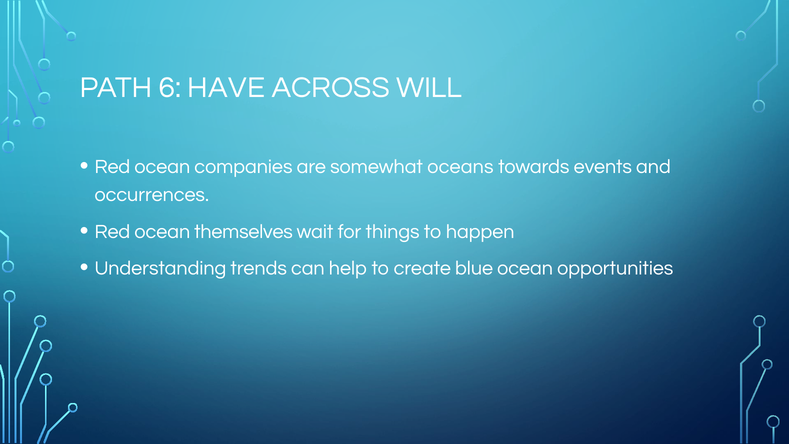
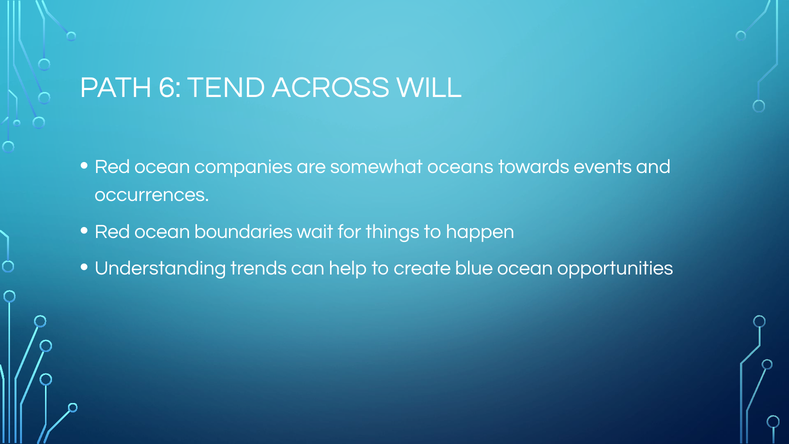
HAVE: HAVE -> TEND (226, 88)
themselves: themselves -> boundaries (244, 232)
